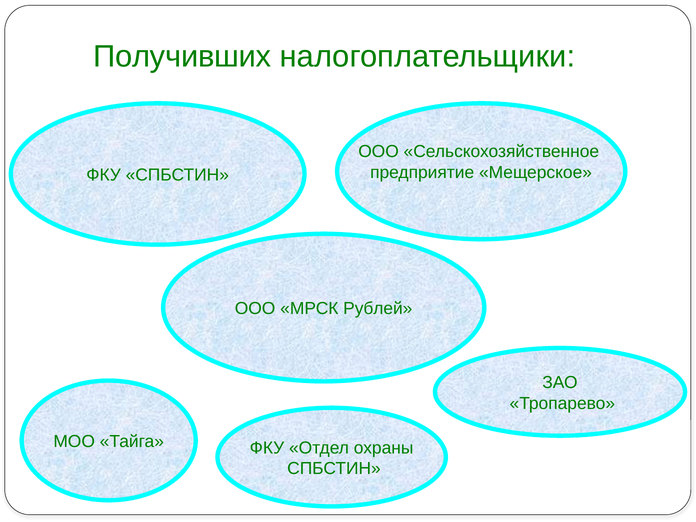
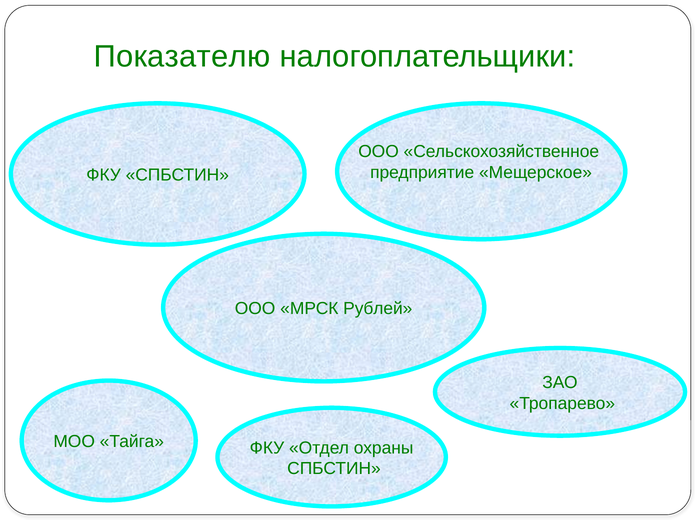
Получивших: Получивших -> Показателю (182, 57)
